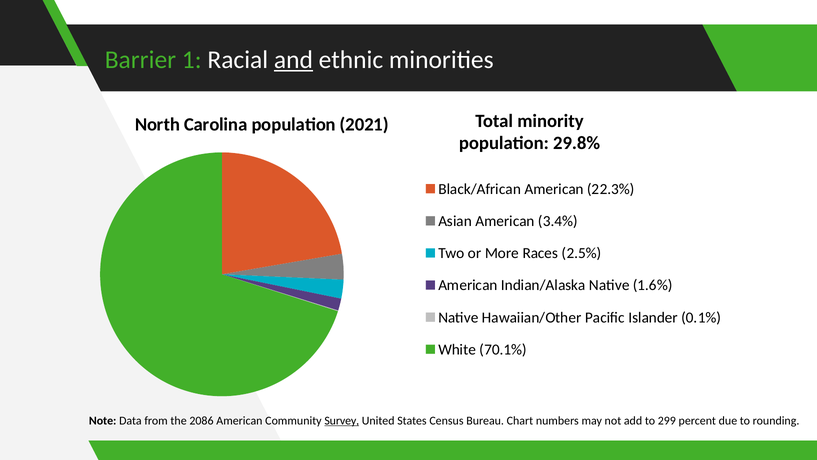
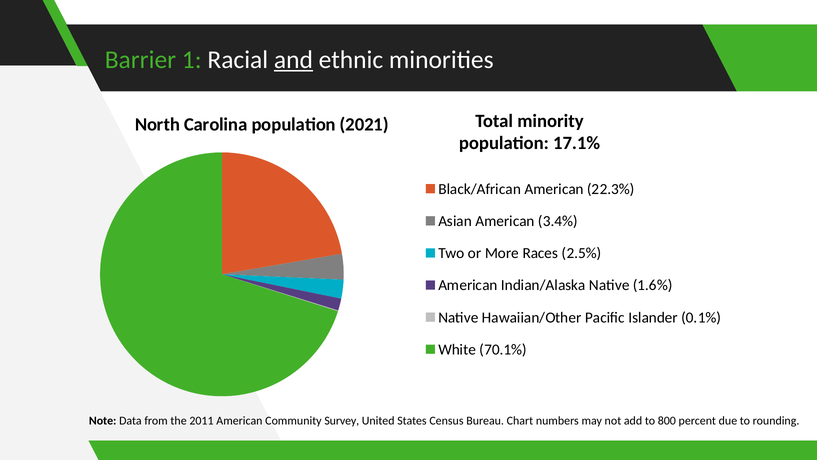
29.8%: 29.8% -> 17.1% (577, 143)
2086: 2086 -> 2011 (201, 420)
Survey underline: present -> none (342, 420)
299: 299 -> 800 (667, 420)
